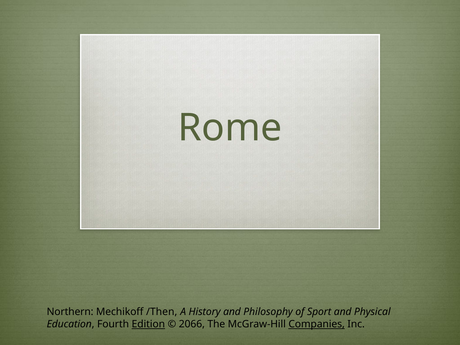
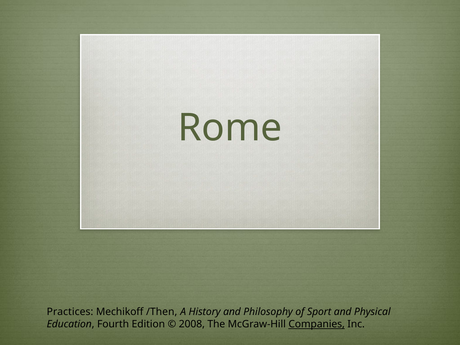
Northern: Northern -> Practices (70, 312)
Edition underline: present -> none (148, 324)
2066: 2066 -> 2008 (192, 324)
